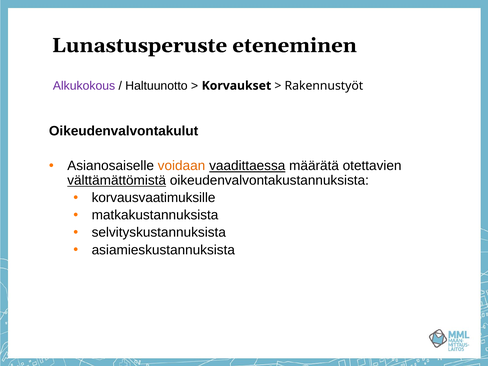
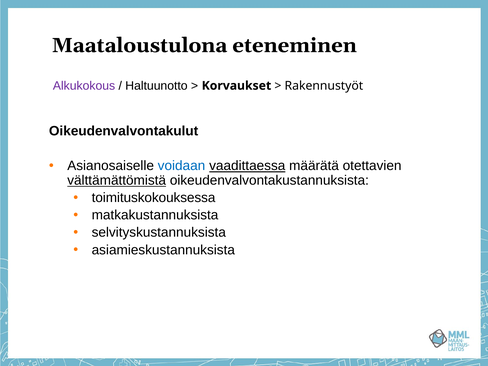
Lunastusperuste: Lunastusperuste -> Maataloustulona (140, 45)
voidaan colour: orange -> blue (181, 166)
korvausvaatimuksille: korvausvaatimuksille -> toimituskokouksessa (154, 198)
